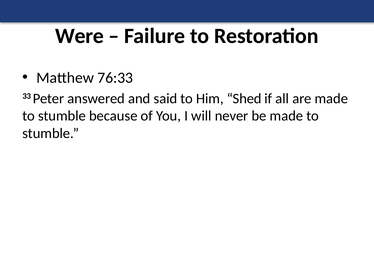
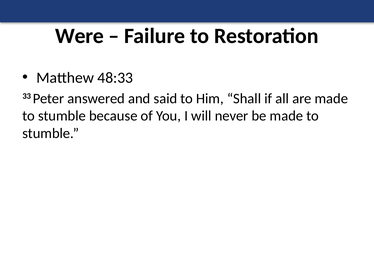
76:33: 76:33 -> 48:33 (115, 78)
Shed: Shed -> Shall (244, 99)
